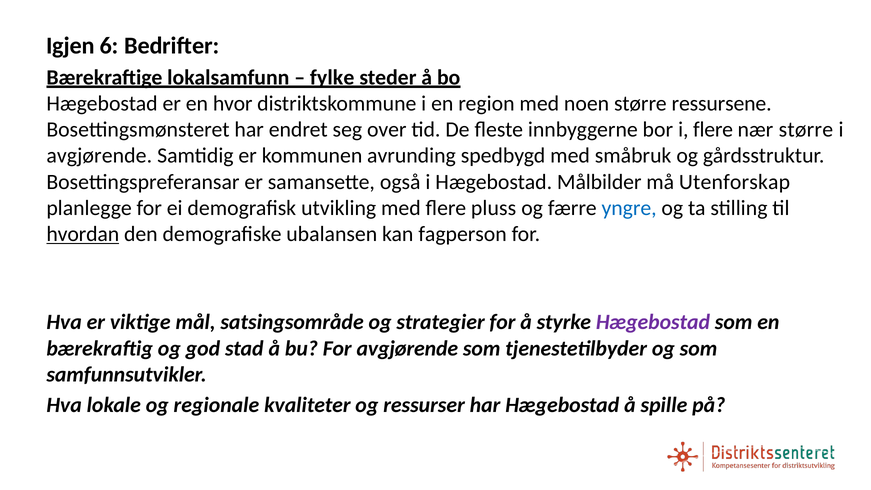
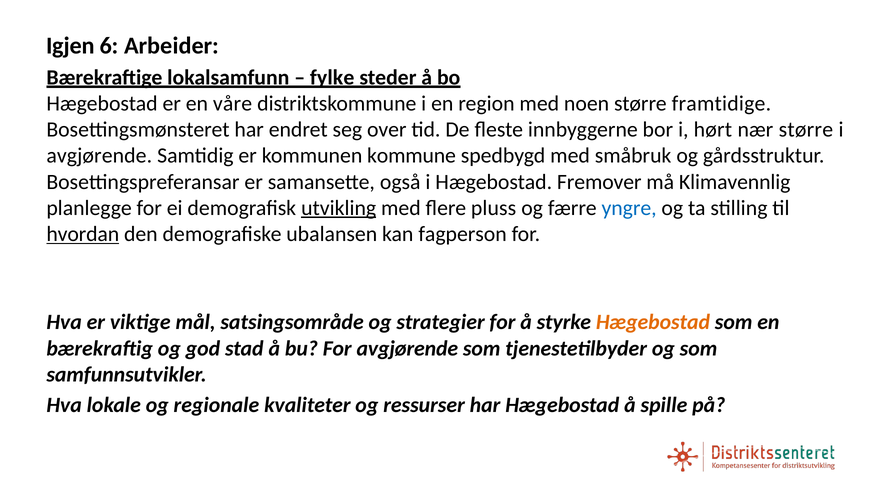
Bedrifter: Bedrifter -> Arbeider (172, 46)
hvor: hvor -> våre (233, 103)
ressursene: ressursene -> framtidige (721, 103)
i flere: flere -> hørt (713, 130)
avrunding: avrunding -> kommune (412, 156)
Målbilder: Målbilder -> Fremover (599, 182)
Utenforskap: Utenforskap -> Klimavennlig (735, 182)
utvikling underline: none -> present (339, 208)
Hægebostad colour: purple -> orange (653, 322)
